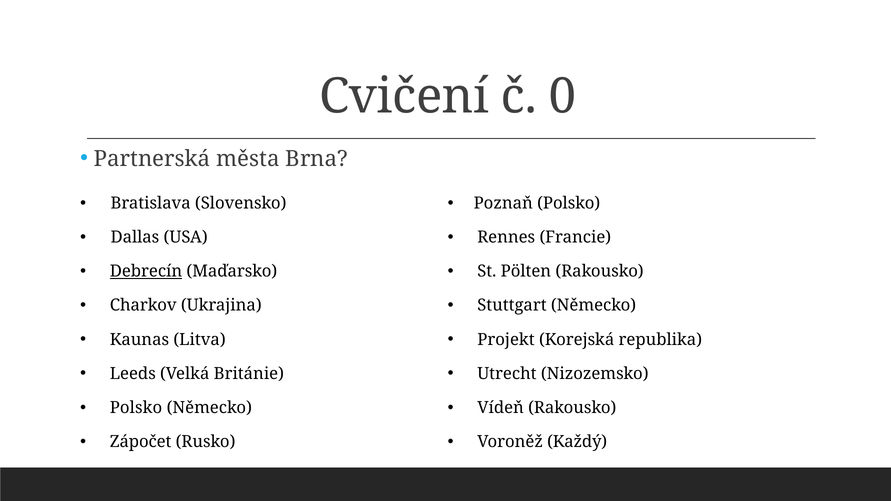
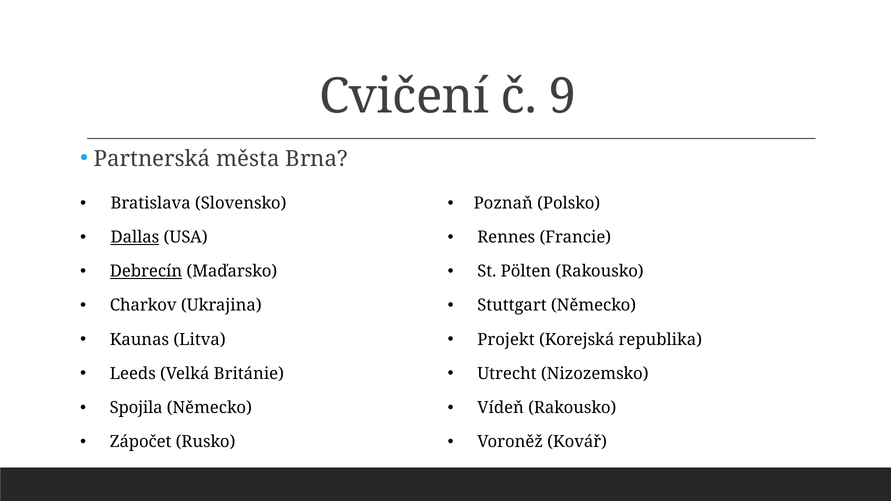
0: 0 -> 9 (563, 97)
Dallas underline: none -> present (135, 237)
Polsko: Polsko -> Spojila (136, 408)
Každý: Každý -> Kovář (577, 442)
